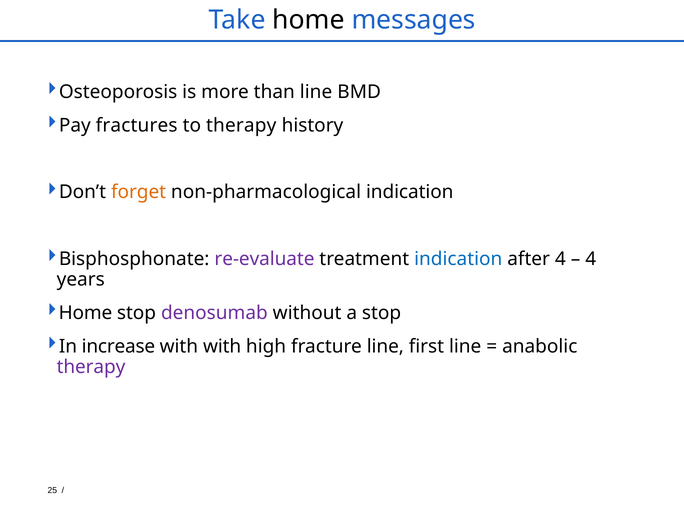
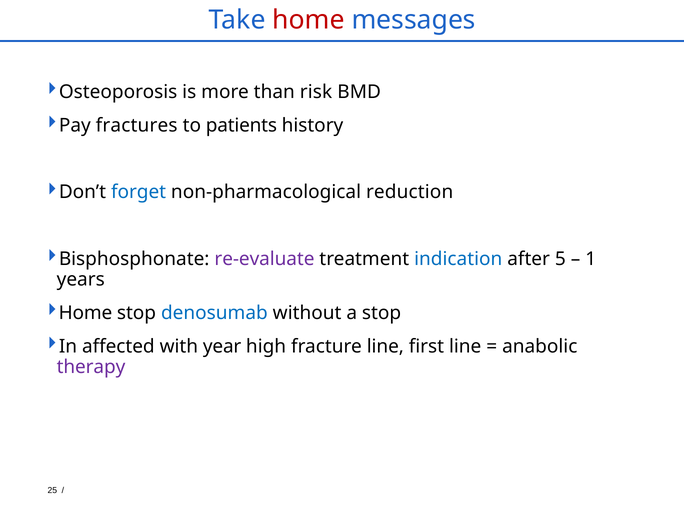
home colour: black -> red (309, 20)
than line: line -> risk (316, 92)
to therapy: therapy -> patients (241, 125)
forget colour: orange -> blue (139, 192)
non-pharmacological indication: indication -> reduction (410, 192)
after 4: 4 -> 5 (560, 259)
4: 4 -> 1 (591, 259)
denosumab colour: purple -> blue (214, 313)
increase: increase -> affected (118, 346)
with with: with -> year (222, 346)
